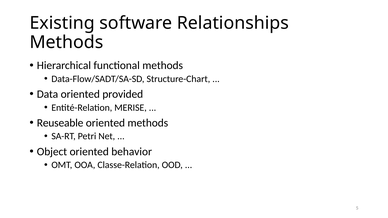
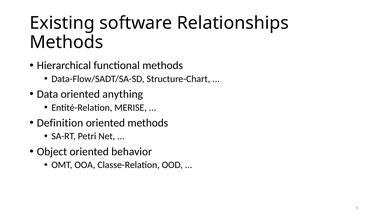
provided: provided -> anything (123, 94)
Reuseable: Reuseable -> Definition (60, 123)
